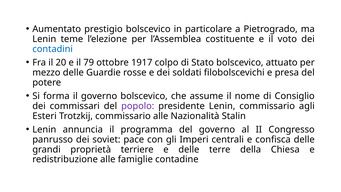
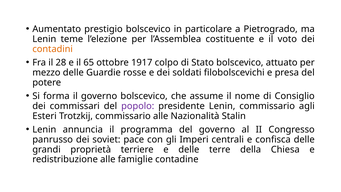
contadini colour: blue -> orange (53, 49)
20: 20 -> 28 (61, 62)
79: 79 -> 65 (89, 62)
